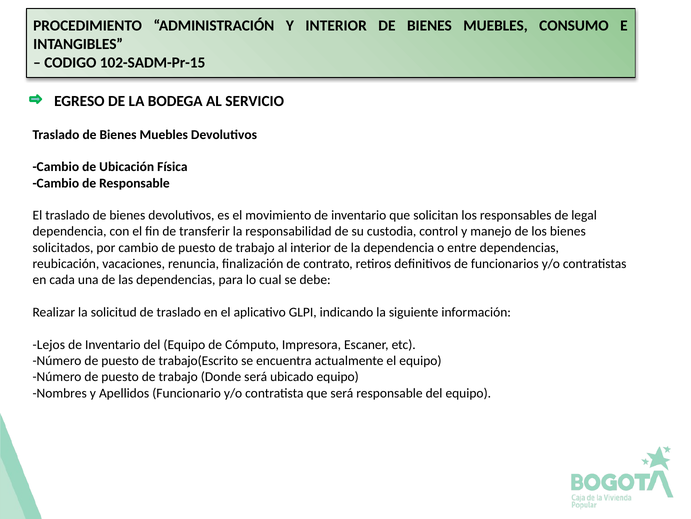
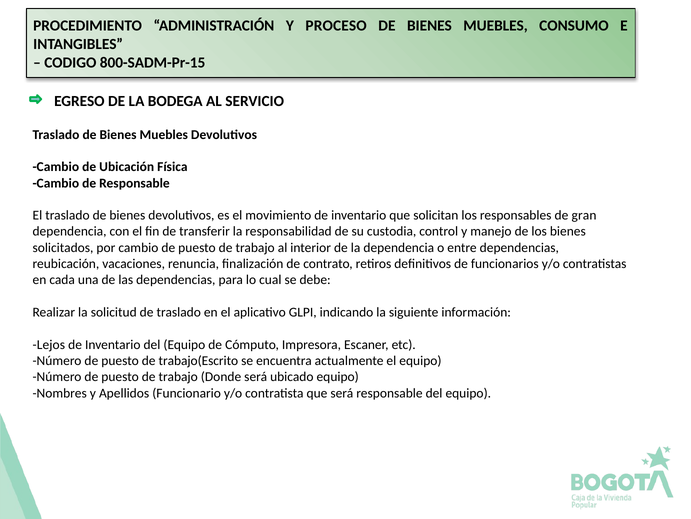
Y INTERIOR: INTERIOR -> PROCESO (336, 26)
102-SADM-Pr-15: 102-SADM-Pr-15 -> 800-SADM-Pr-15 (153, 62)
legal: legal -> gran (584, 215)
